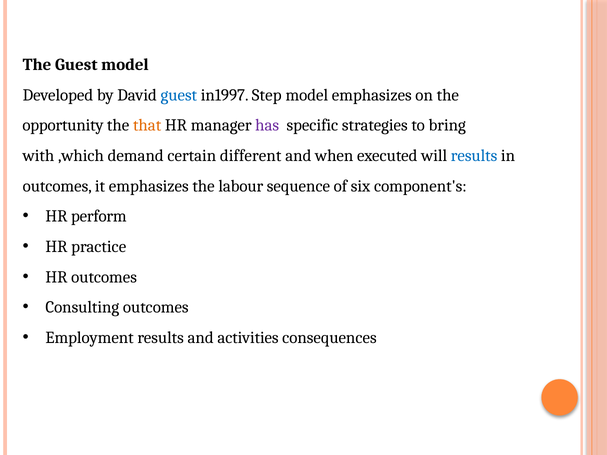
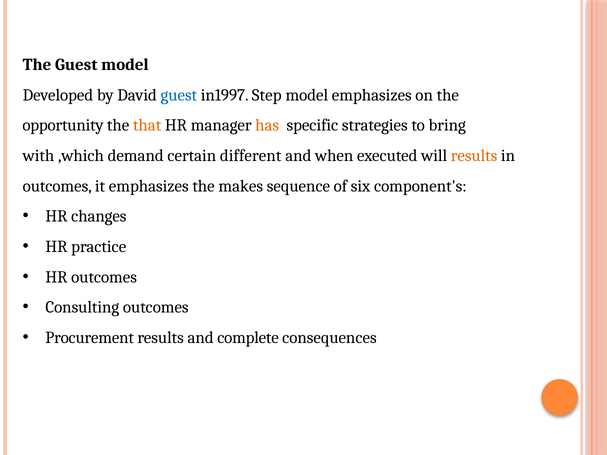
has colour: purple -> orange (267, 125)
results colour: blue -> orange (474, 156)
labour: labour -> makes (241, 186)
perform: perform -> changes (99, 216)
Employment: Employment -> Procurement (90, 338)
activities: activities -> complete (248, 338)
